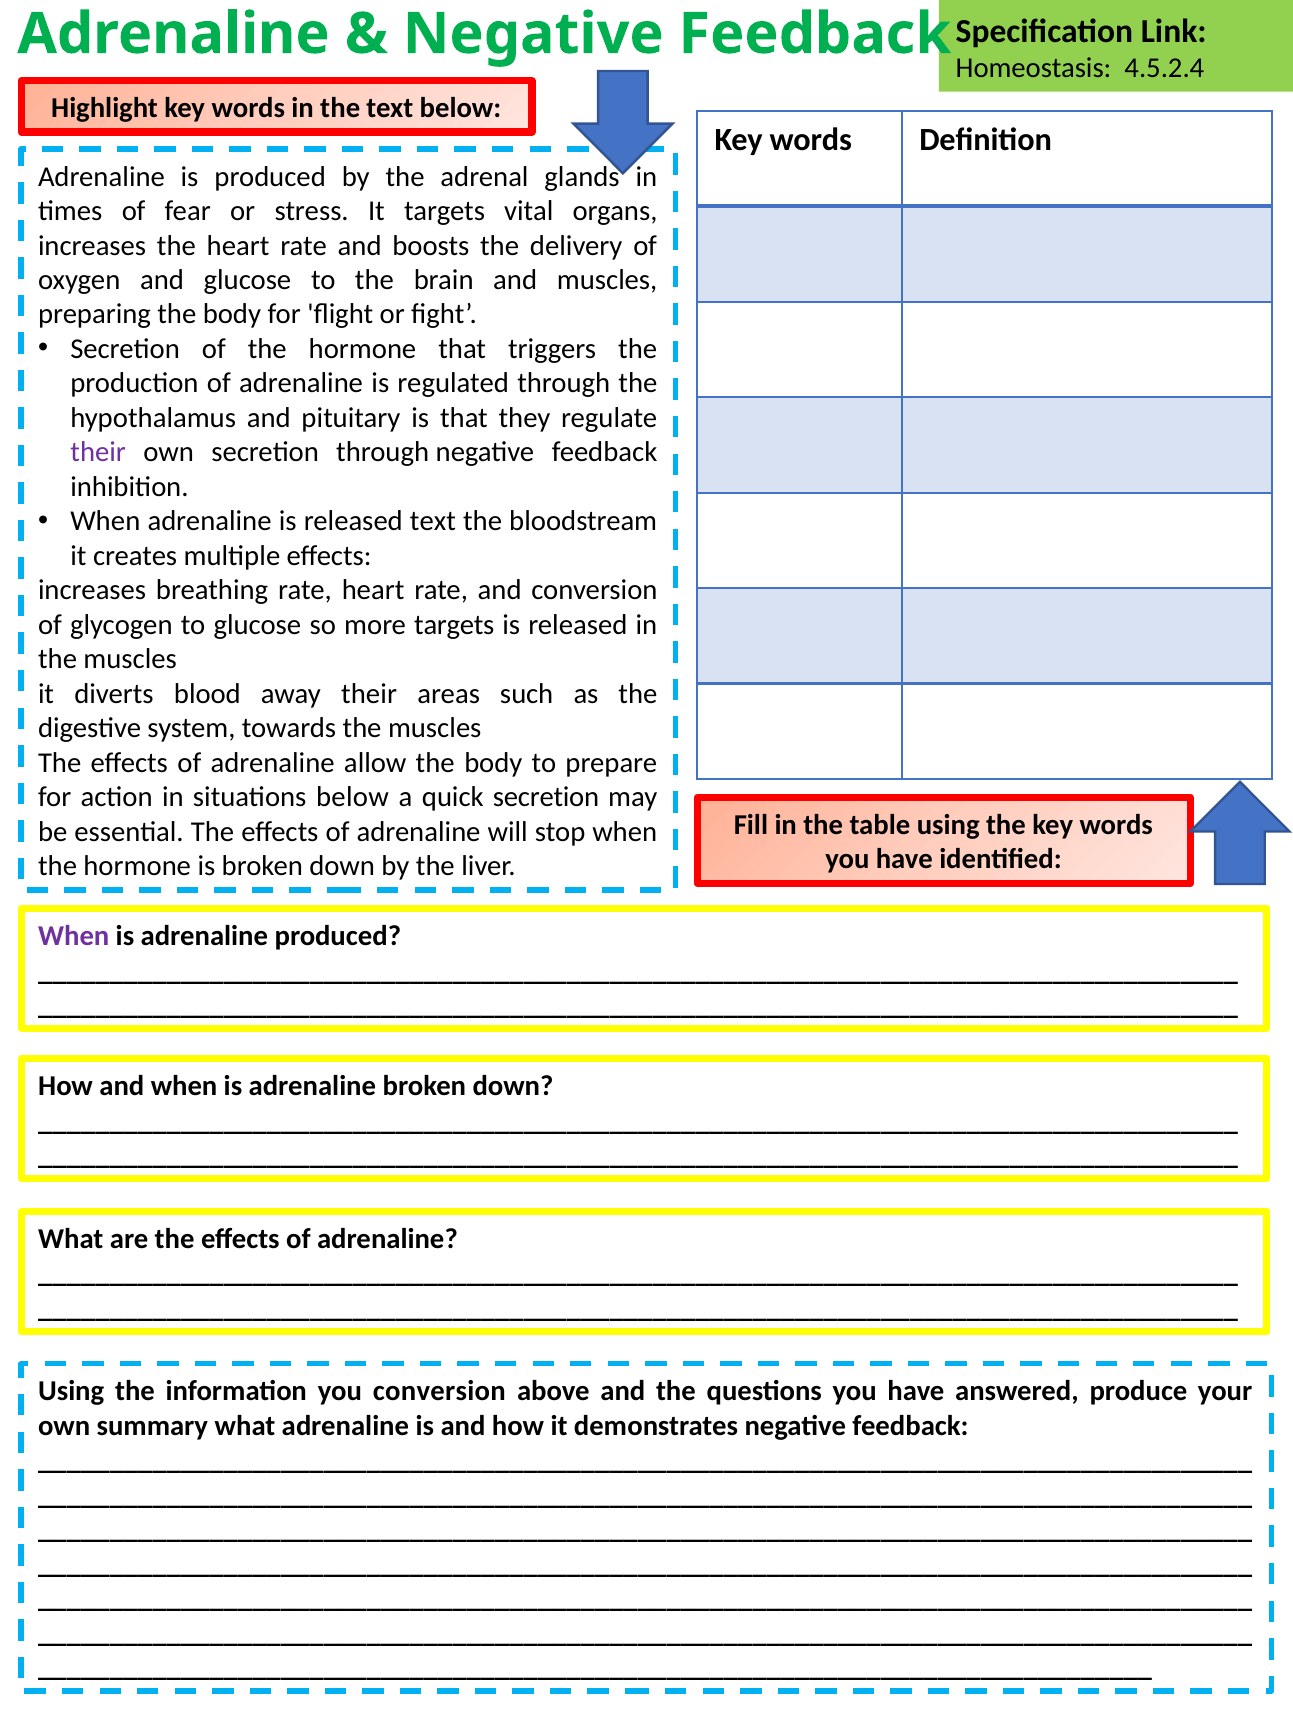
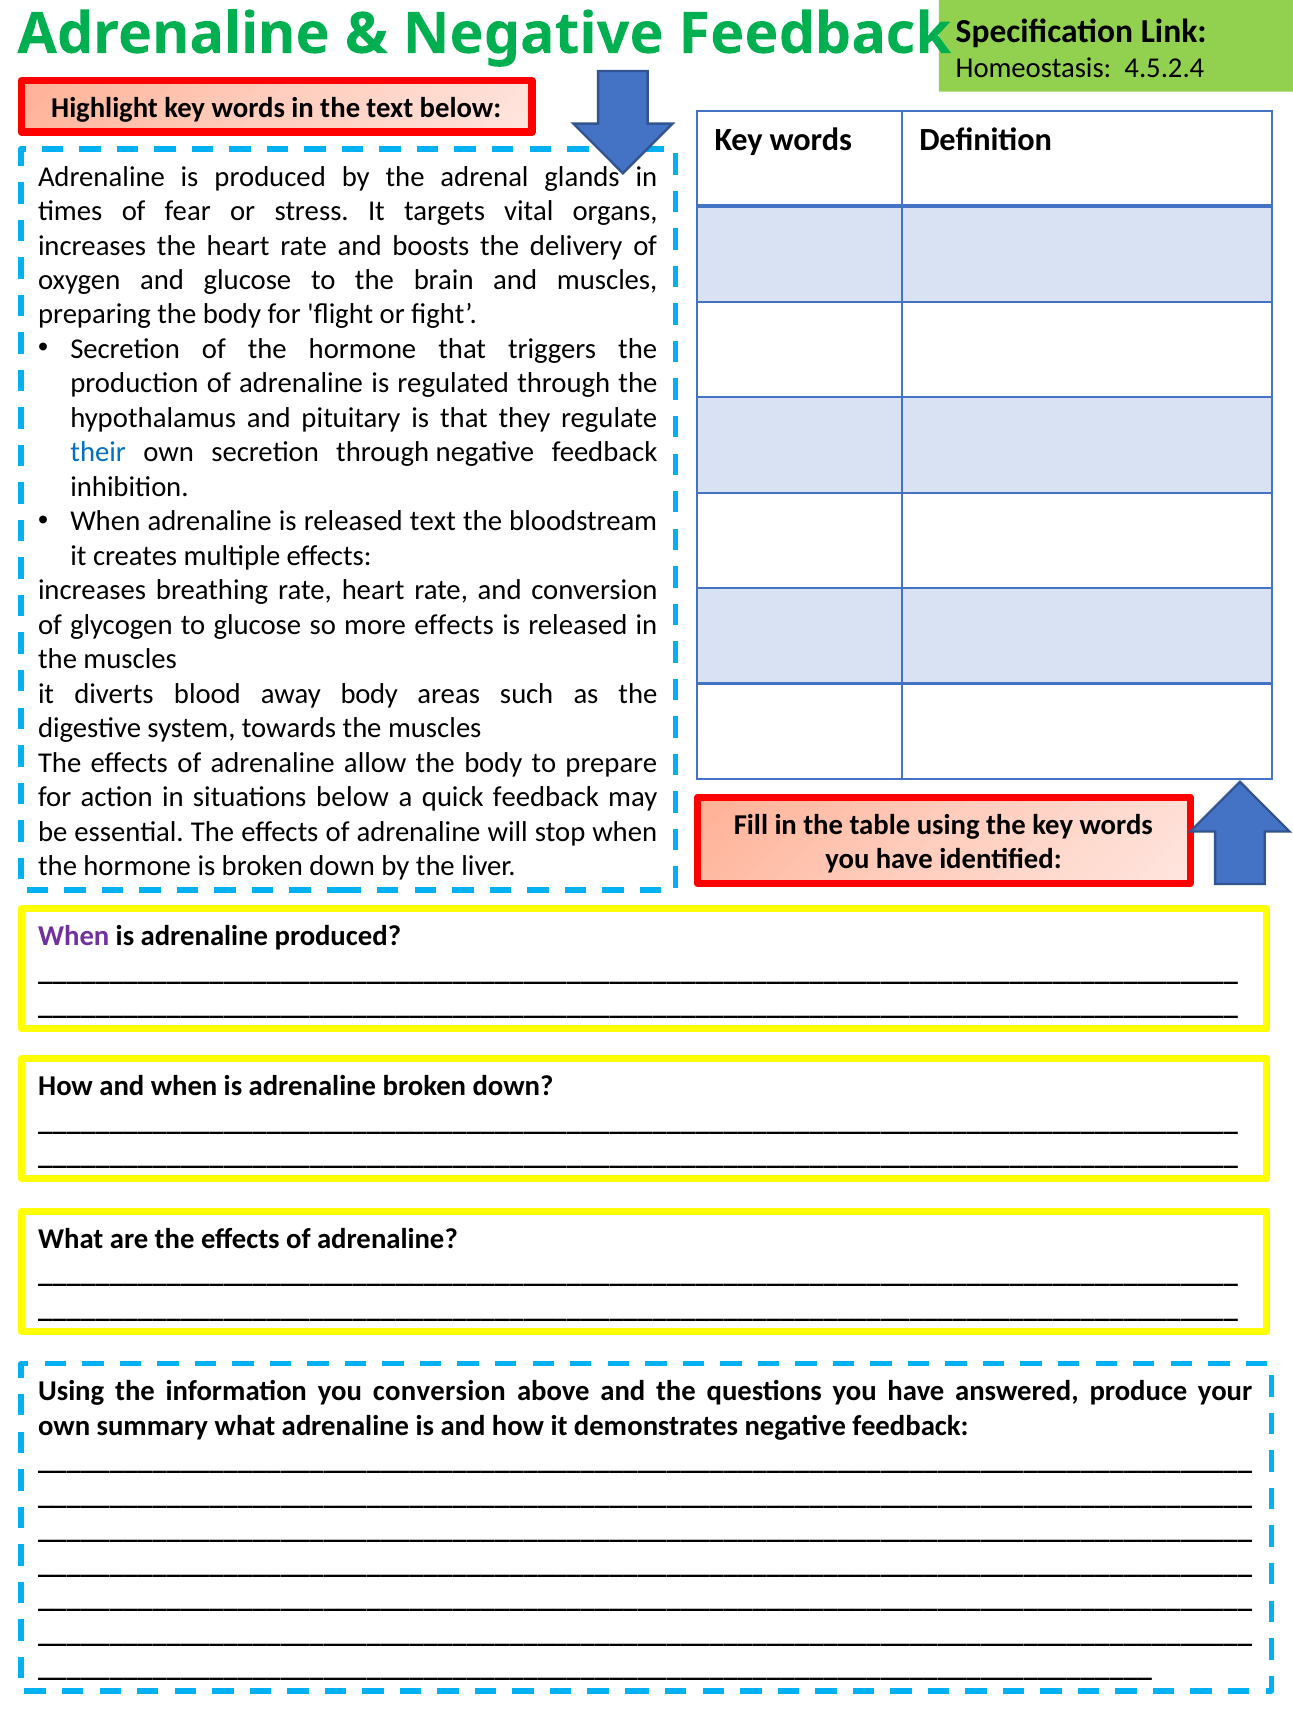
their colour: purple -> blue (98, 452)
more targets: targets -> effects (454, 625)
away their: their -> body (369, 694)
quick secretion: secretion -> feedback (546, 797)
